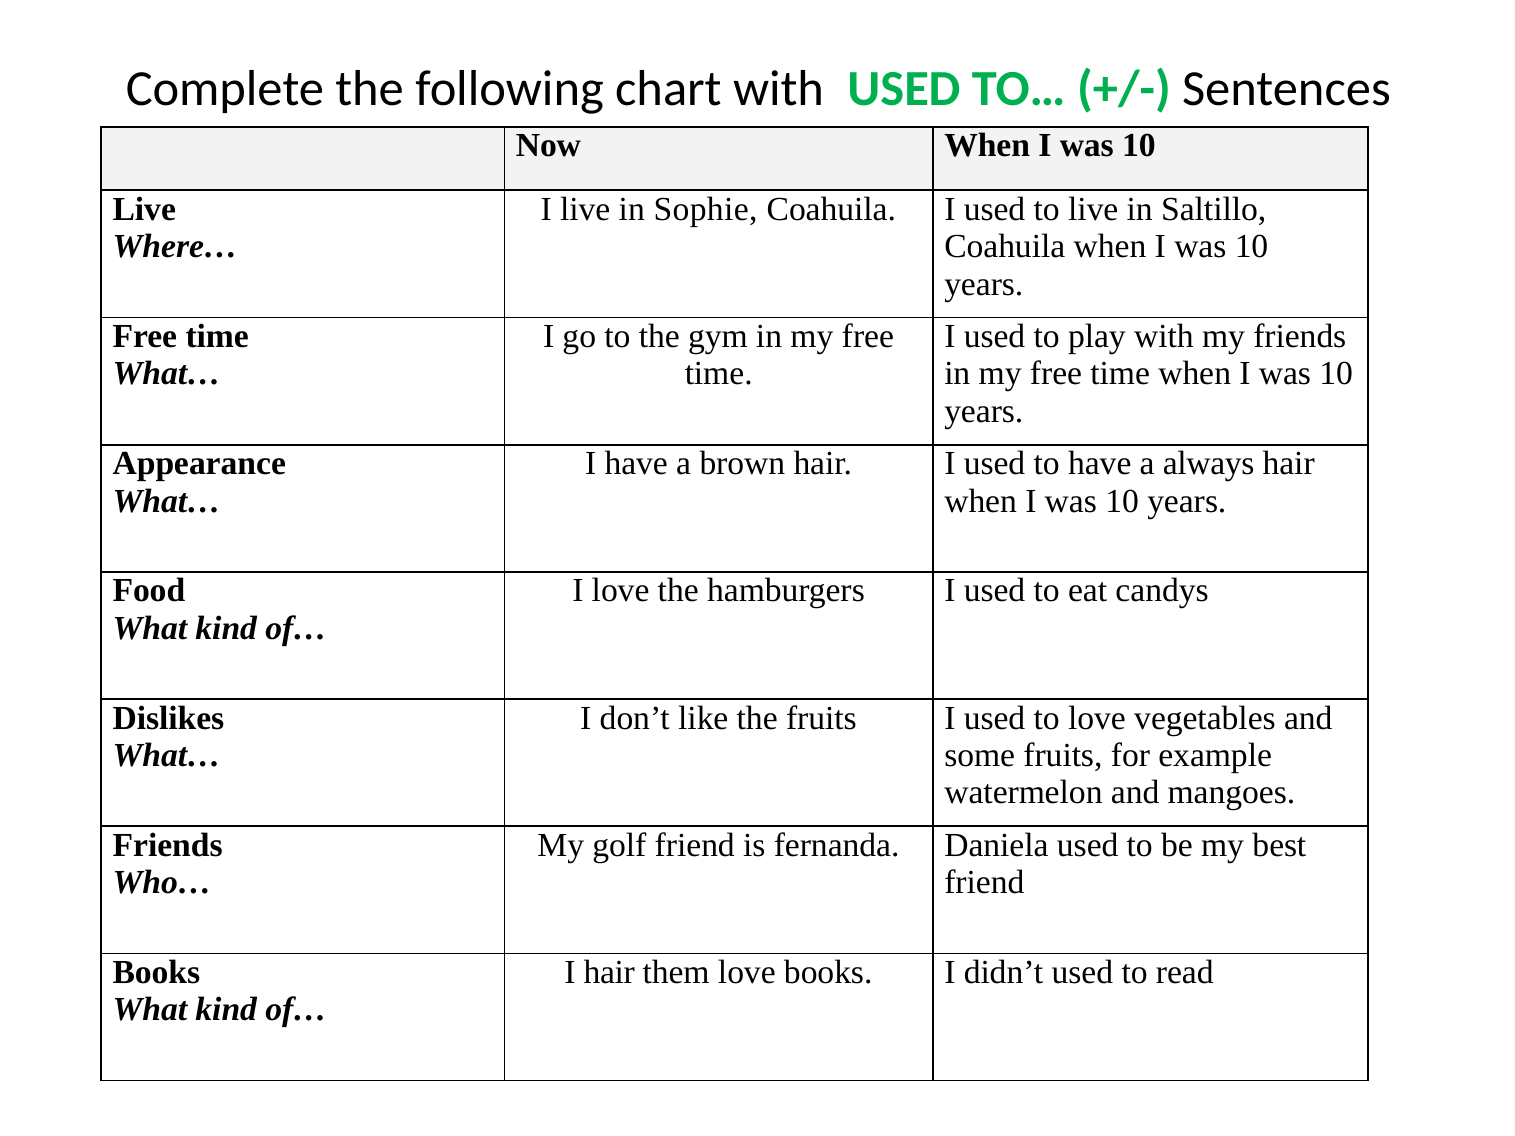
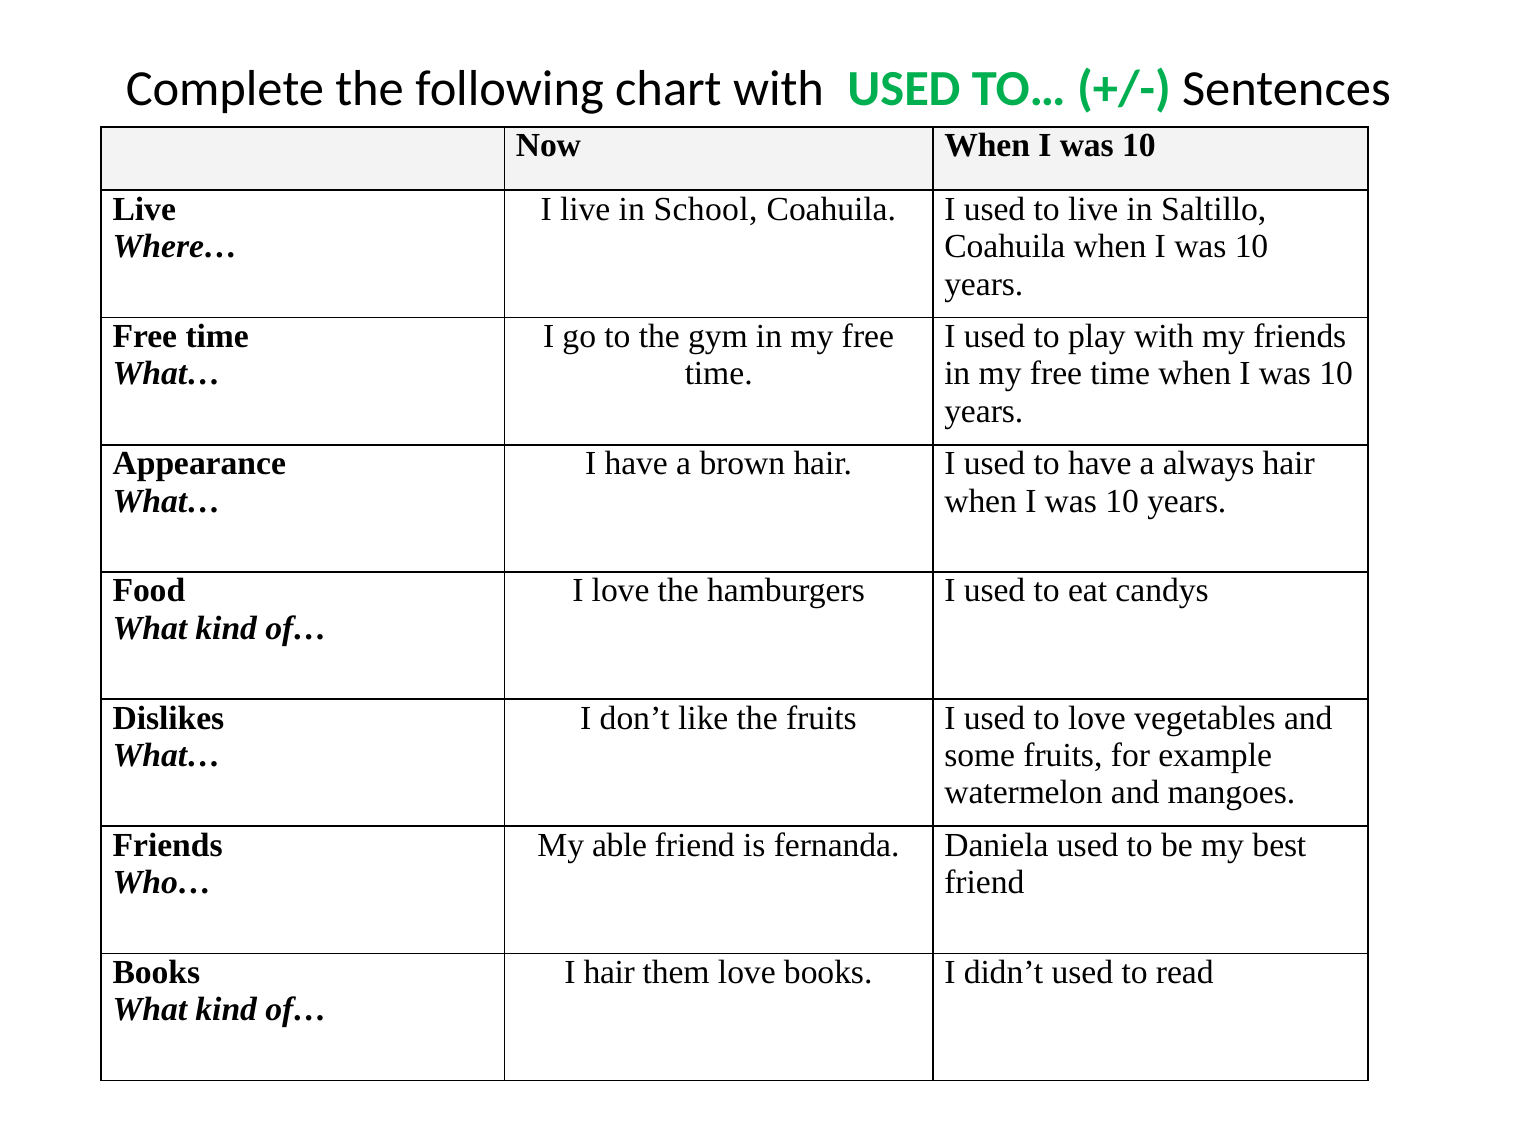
Sophie: Sophie -> School (706, 209)
golf: golf -> able (620, 845)
